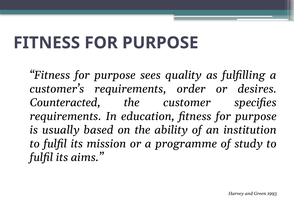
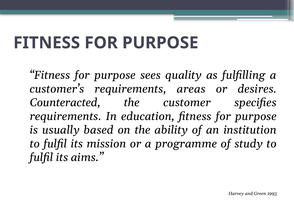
order: order -> areas (191, 89)
